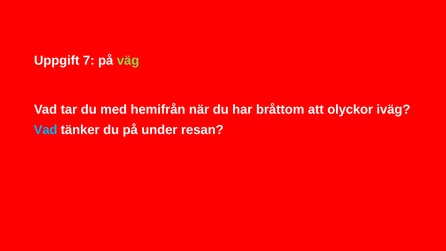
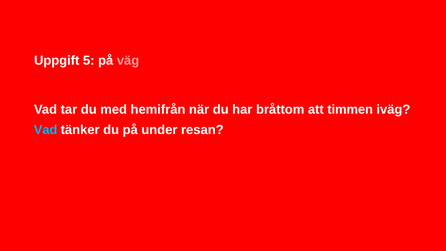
7: 7 -> 5 (89, 60)
väg colour: light green -> pink (128, 60)
olyckor: olyckor -> timmen (350, 109)
